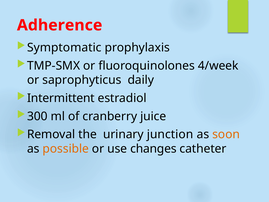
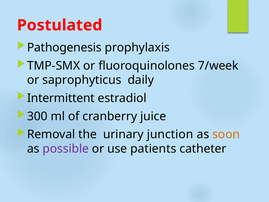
Adherence: Adherence -> Postulated (60, 25)
Symptomatic: Symptomatic -> Pathogenesis (64, 47)
4/week: 4/week -> 7/week (218, 66)
possible colour: orange -> purple (66, 149)
changes: changes -> patients (153, 149)
